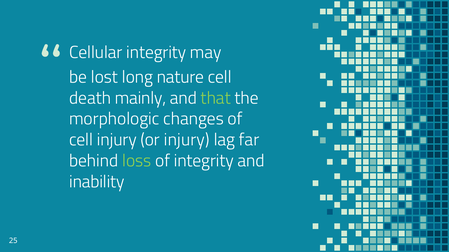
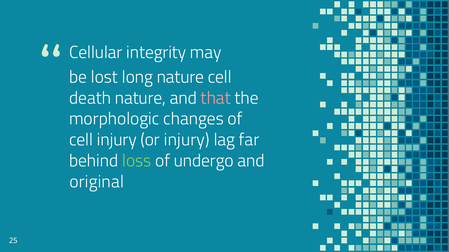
death mainly: mainly -> nature (140, 98)
that colour: light green -> pink (216, 98)
of integrity: integrity -> undergo (204, 161)
inability: inability -> original (97, 182)
